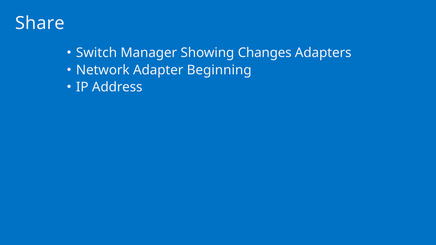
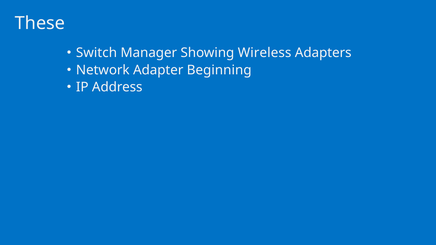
Share: Share -> These (40, 23)
Changes: Changes -> Wireless (265, 53)
